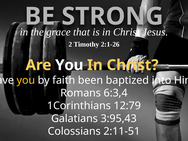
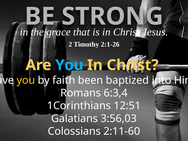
You colour: white -> light blue (69, 65)
12:79: 12:79 -> 12:51 (127, 106)
3:95,43: 3:95,43 -> 3:56,03 (119, 119)
2:11-51: 2:11-51 -> 2:11-60 (122, 131)
